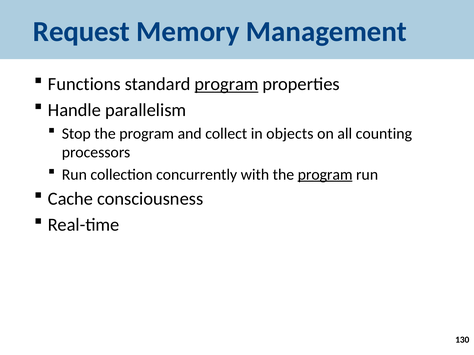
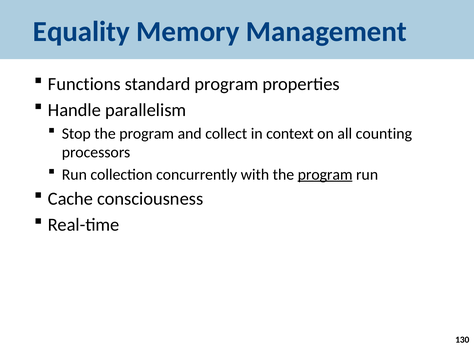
Request: Request -> Equality (81, 32)
program underline: present -> none (227, 84)
objects: objects -> context (290, 134)
